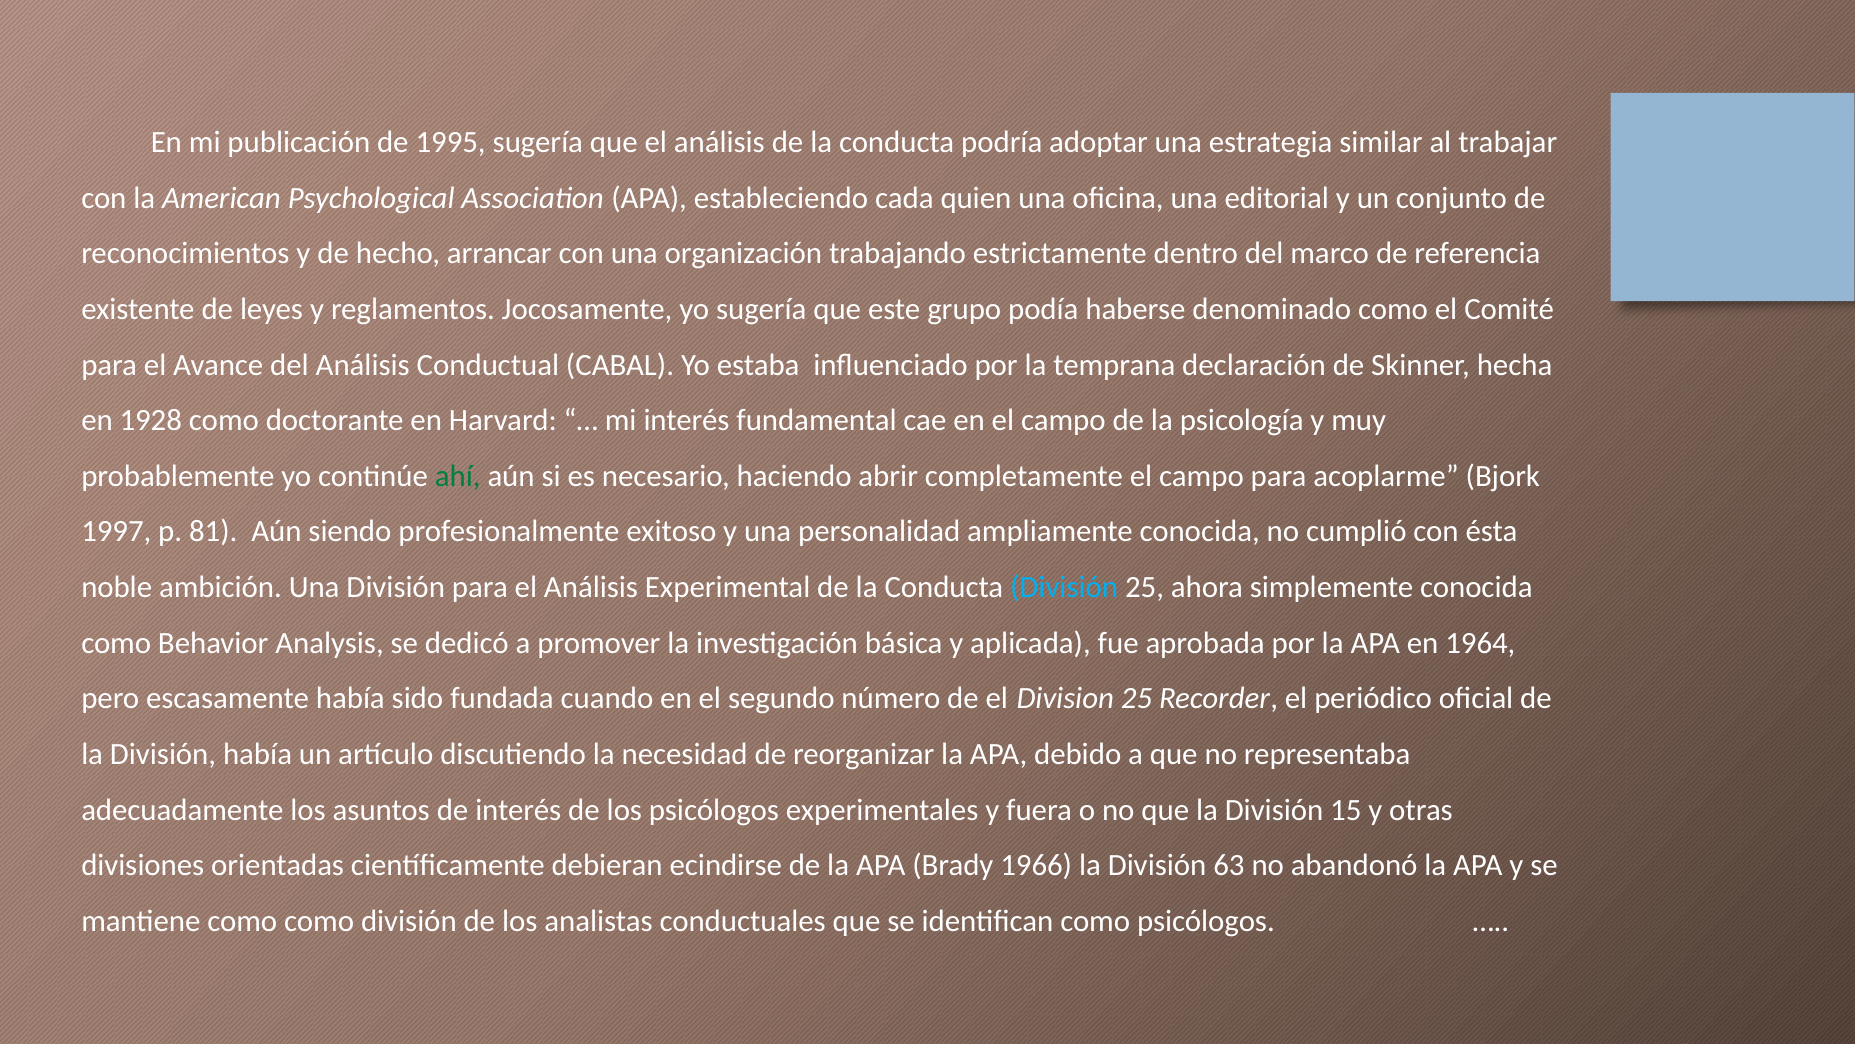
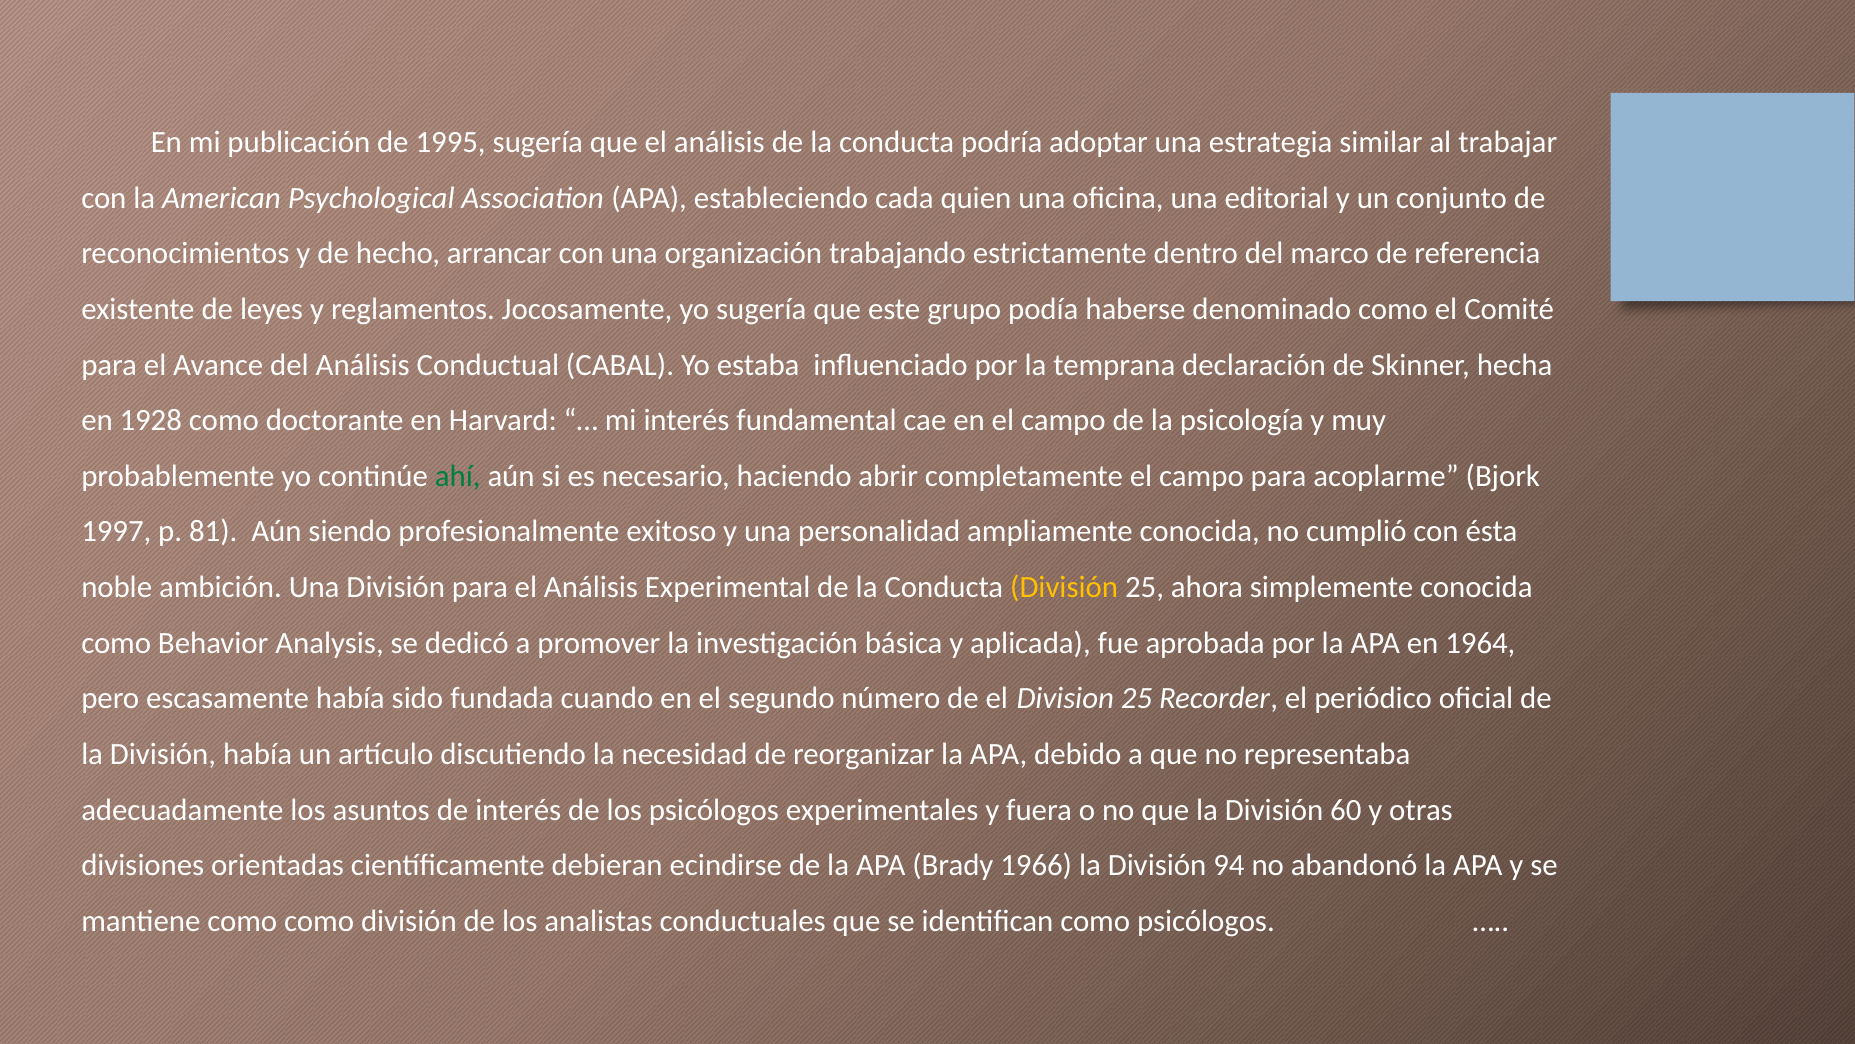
División colour: light blue -> yellow (1064, 587)
15: 15 -> 60 (1346, 809)
63: 63 -> 94 (1229, 865)
